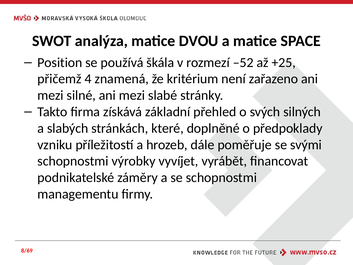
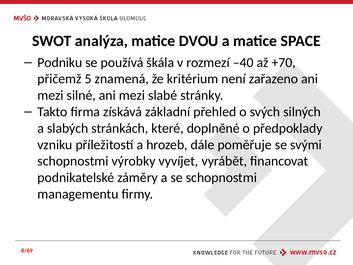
Position: Position -> Podniku (60, 62)
–52: –52 -> –40 (243, 62)
+25: +25 -> +70 (284, 62)
4: 4 -> 5 (88, 79)
